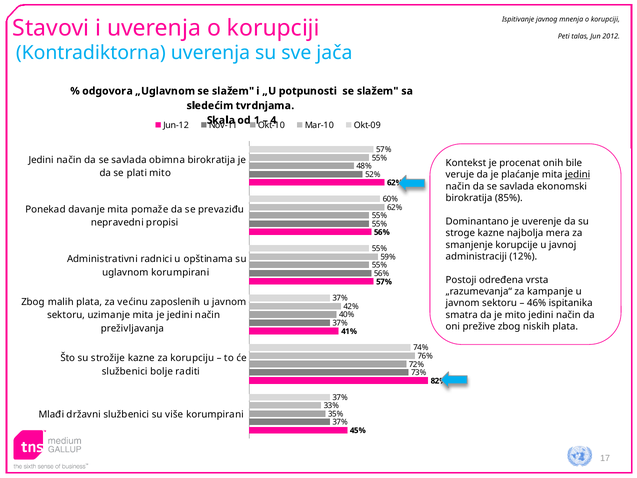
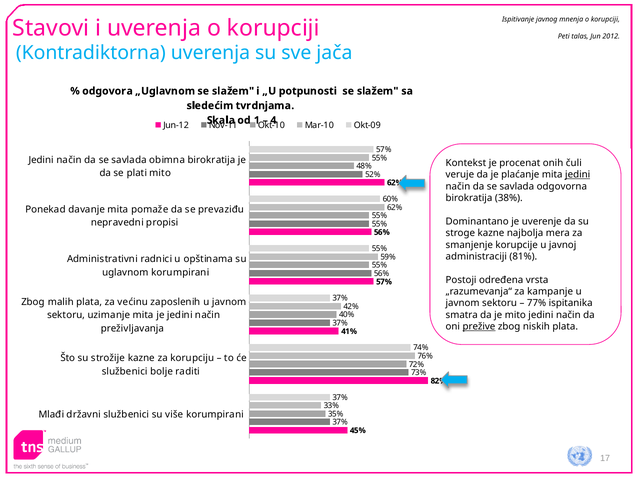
bile: bile -> čuli (574, 163)
ekonomski: ekonomski -> odgovorna (562, 186)
85%: 85% -> 38% (509, 198)
12%: 12% -> 81% (523, 256)
46%: 46% -> 77% (537, 303)
prežive underline: none -> present (479, 326)
